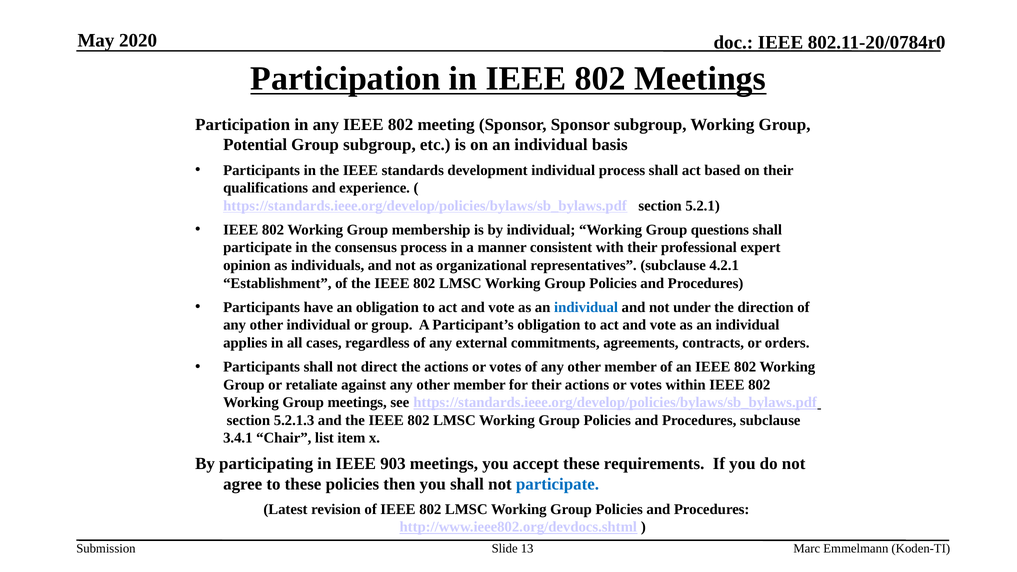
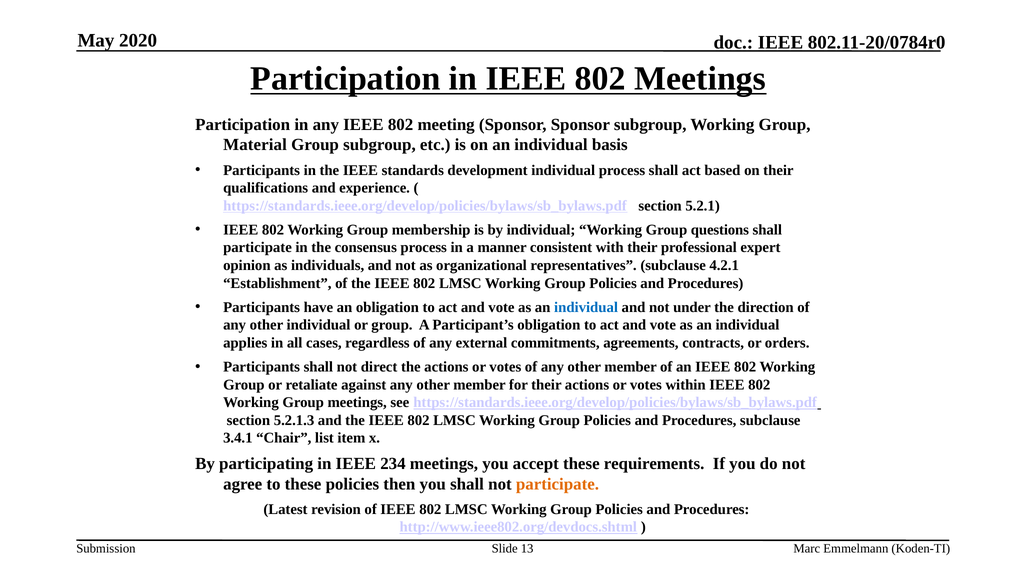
Potential: Potential -> Material (255, 145)
903: 903 -> 234 (393, 464)
participate colour: blue -> orange (557, 484)
